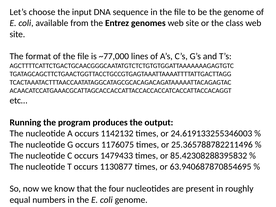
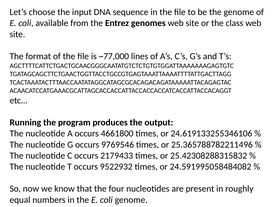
1142132: 1142132 -> 4661800 (117, 134)
24.619133255346003: 24.619133255346003 -> 24.619133255346106 (211, 134)
1176075: 1176075 -> 9769546 (118, 145)
1479433: 1479433 -> 2179433 (117, 156)
85.42308288395832: 85.42308288395832 -> 25.42308288315832 (209, 156)
1130877: 1130877 -> 9522932 (116, 167)
63.940687870854695: 63.940687870854695 -> 24.591995058484082 (211, 167)
